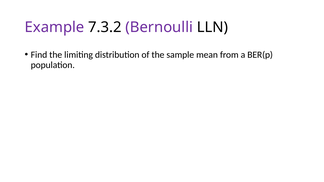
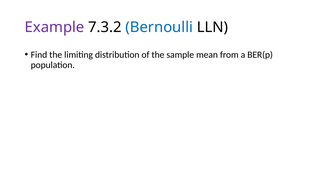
Bernoulli colour: purple -> blue (159, 27)
